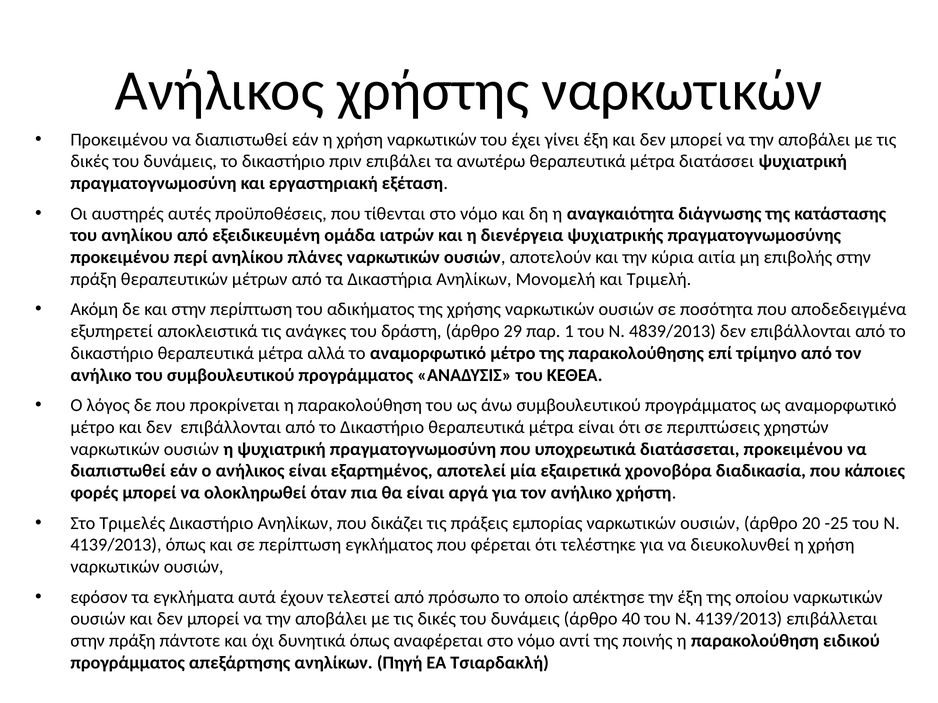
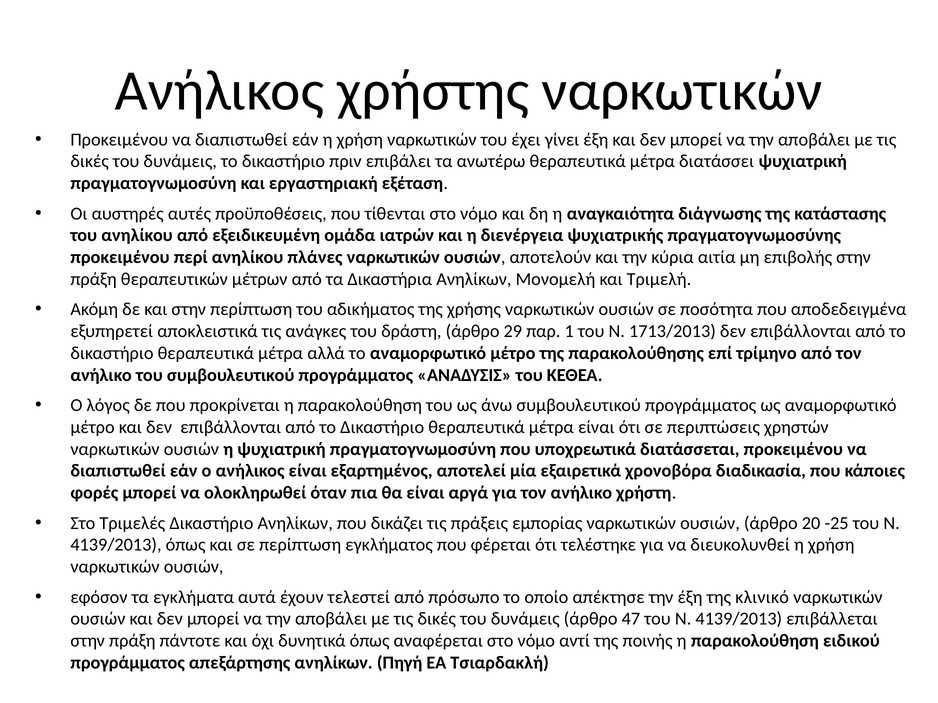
4839/2013: 4839/2013 -> 1713/2013 (672, 332)
οποίου: οποίου -> κλινικό (762, 597)
40: 40 -> 47 (631, 619)
